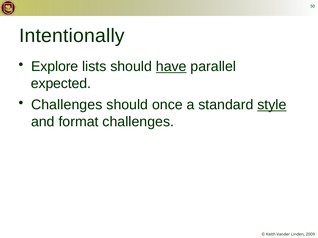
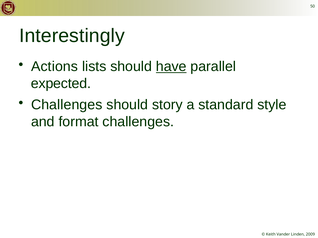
Intentionally: Intentionally -> Interestingly (72, 36)
Explore: Explore -> Actions (55, 67)
once: once -> story (167, 105)
style underline: present -> none (272, 105)
